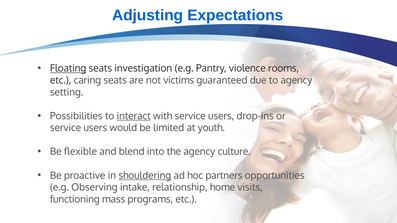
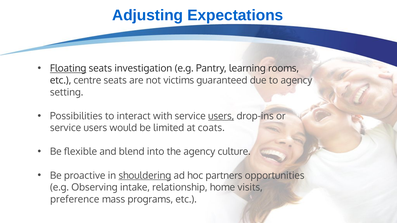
violence: violence -> learning (247, 69)
caring: caring -> centre (87, 80)
interact underline: present -> none (134, 116)
users underline: none -> present (221, 116)
youth: youth -> coats (211, 128)
functioning: functioning -> preference (75, 200)
